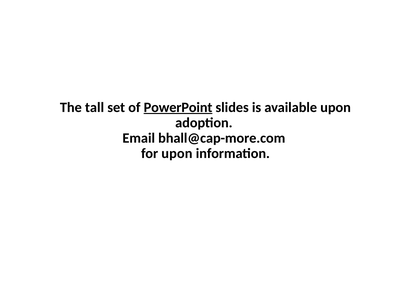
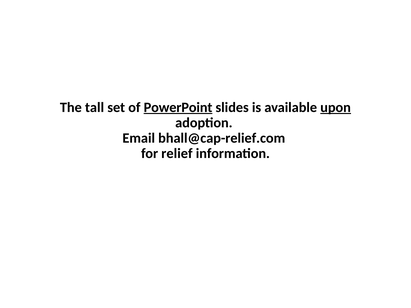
upon underline: none -> present (336, 108)
bhall@cap-more.com: bhall@cap-more.com -> bhall@cap-relief.com (222, 138)
for upon: upon -> relief (177, 154)
